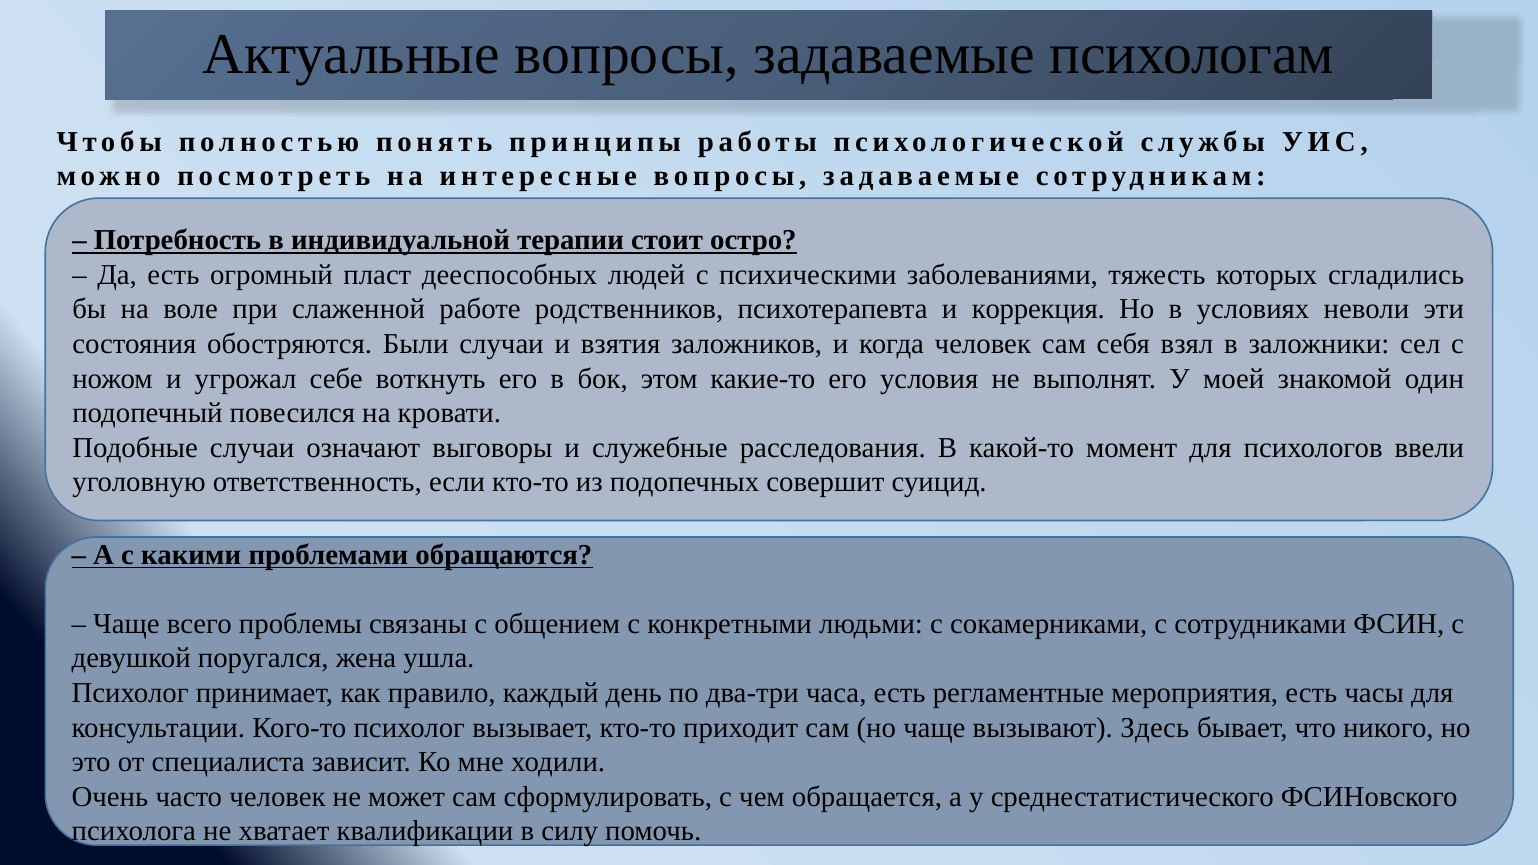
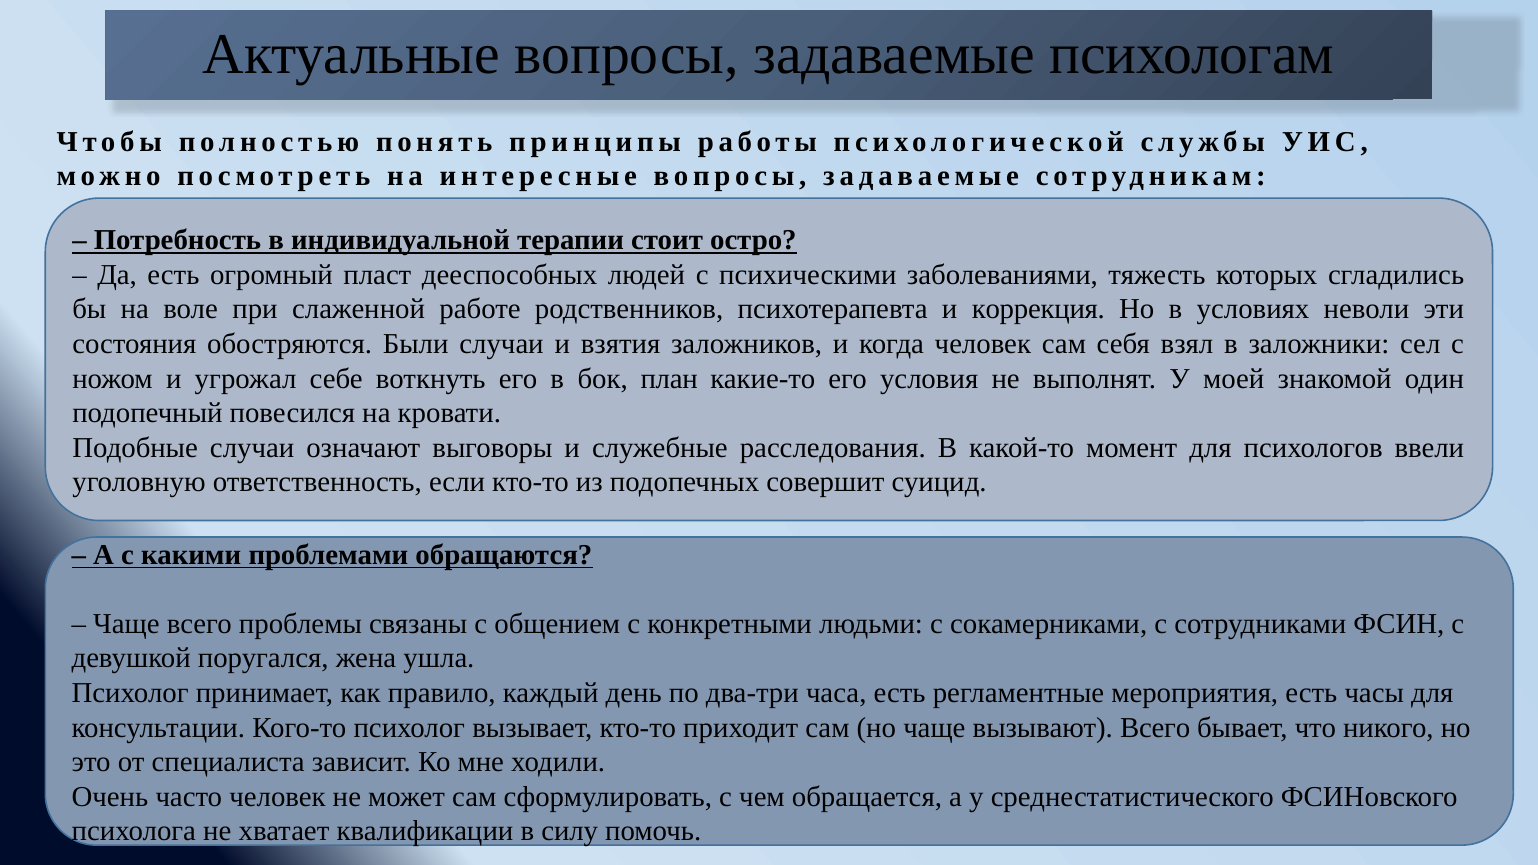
этом: этом -> план (669, 379)
вызывают Здесь: Здесь -> Всего (1155, 728)
